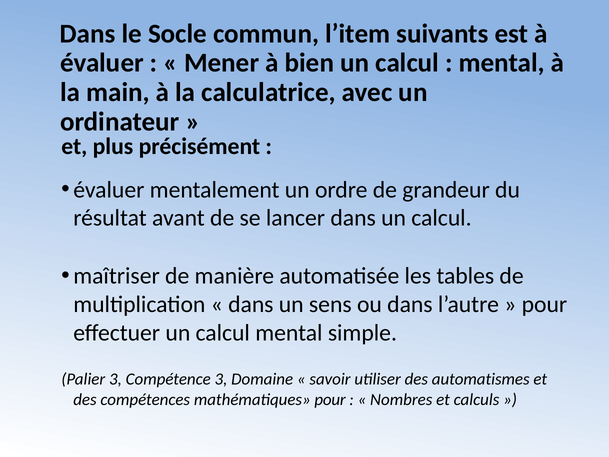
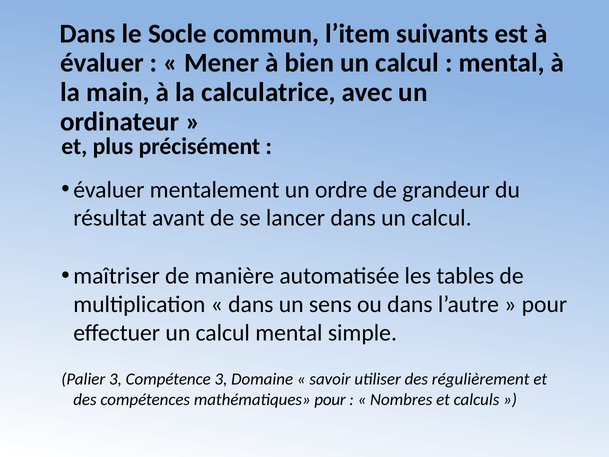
automatismes: automatismes -> régulièrement (481, 379)
